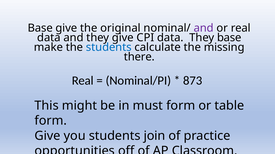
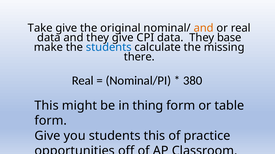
Base: Base -> Take (40, 28)
and colour: purple -> orange (204, 28)
873: 873 -> 380 (193, 81)
must: must -> thing (148, 106)
students join: join -> this (154, 136)
